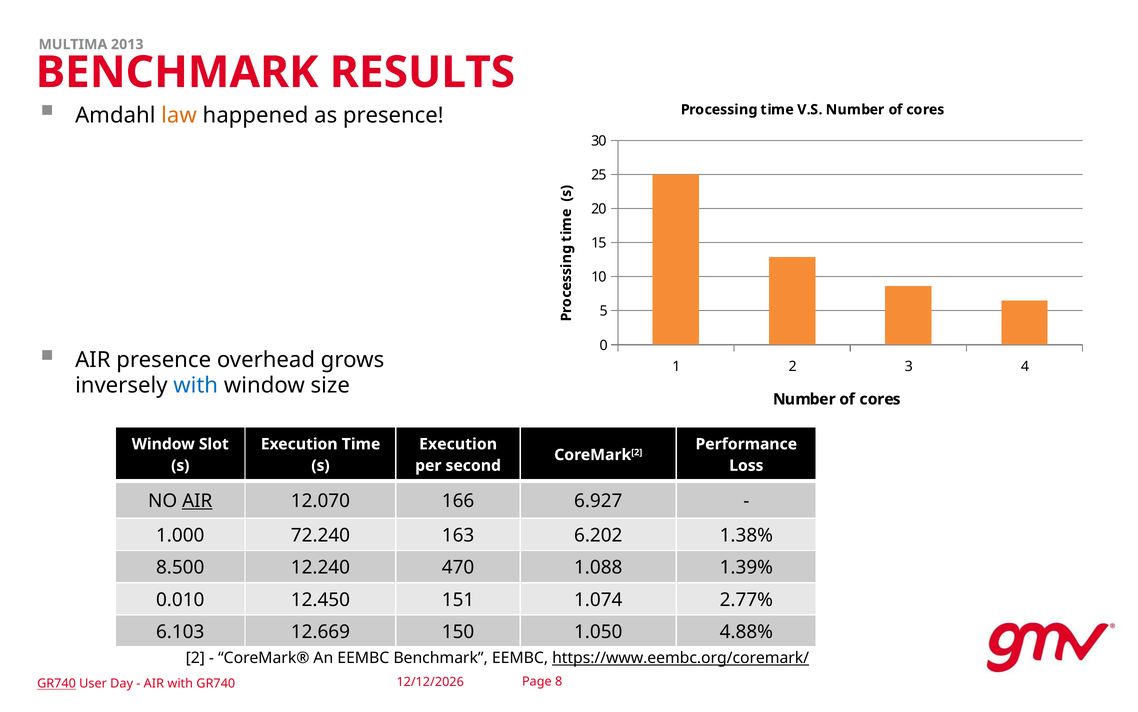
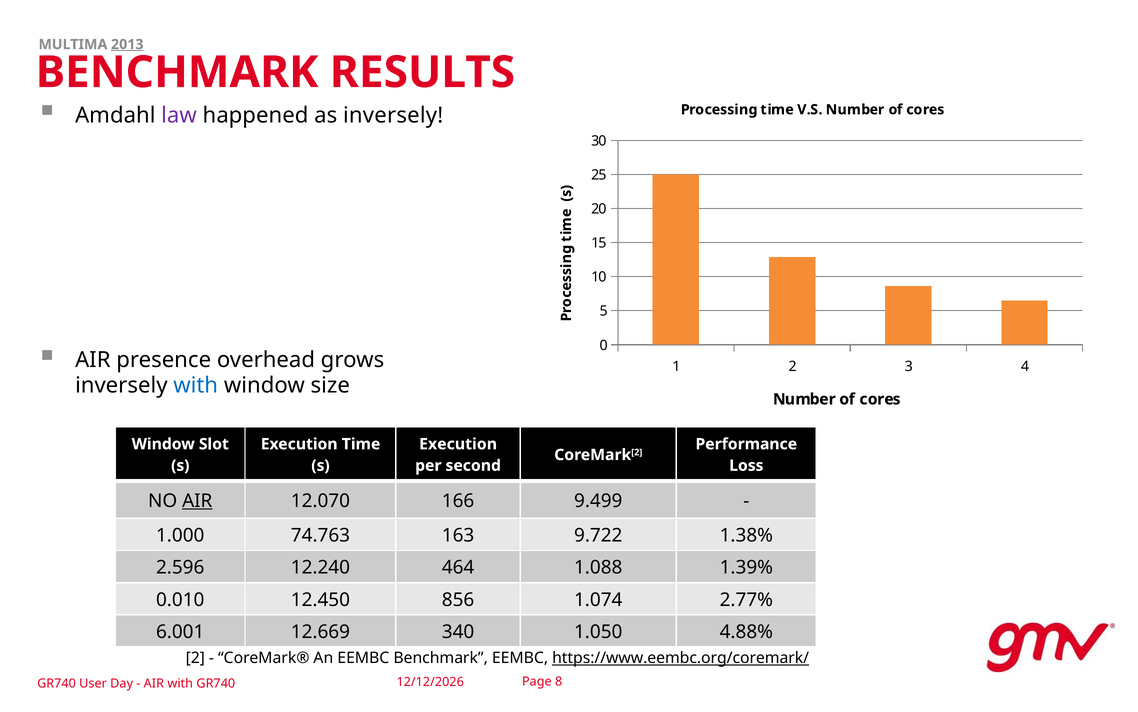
2013 underline: none -> present (127, 44)
law colour: orange -> purple (179, 115)
as presence: presence -> inversely (393, 115)
6.927: 6.927 -> 9.499 (598, 500)
72.240: 72.240 -> 74.763 (320, 535)
6.202: 6.202 -> 9.722 (598, 535)
8.500: 8.500 -> 2.596 (180, 567)
470: 470 -> 464 (458, 567)
151: 151 -> 856 (458, 599)
6.103: 6.103 -> 6.001 (180, 631)
150: 150 -> 340 (458, 631)
GR740 underline: present -> none (57, 683)
